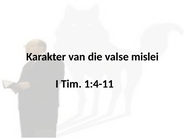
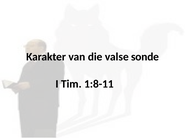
mislei: mislei -> sonde (145, 57)
1:4-11: 1:4-11 -> 1:8-11 (99, 84)
